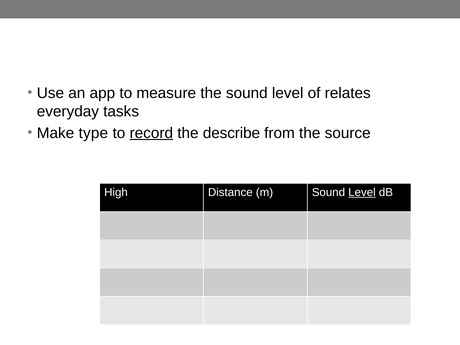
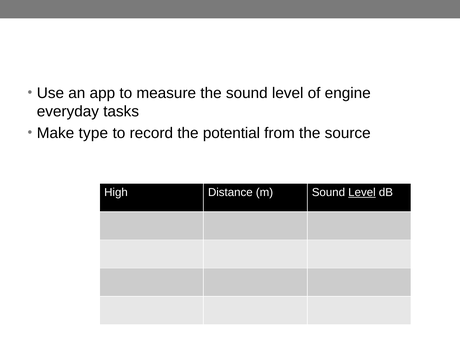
relates: relates -> engine (348, 93)
record underline: present -> none (151, 133)
describe: describe -> potential (231, 133)
